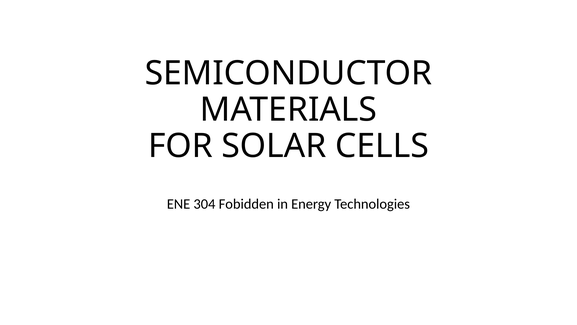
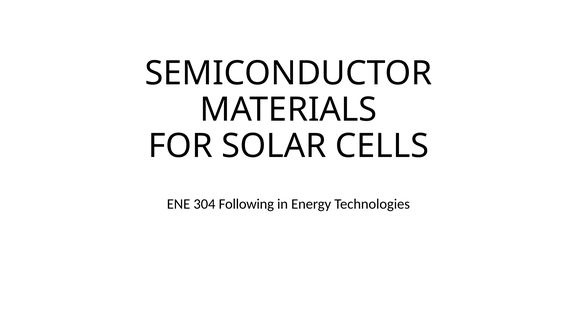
Fobidden: Fobidden -> Following (246, 204)
